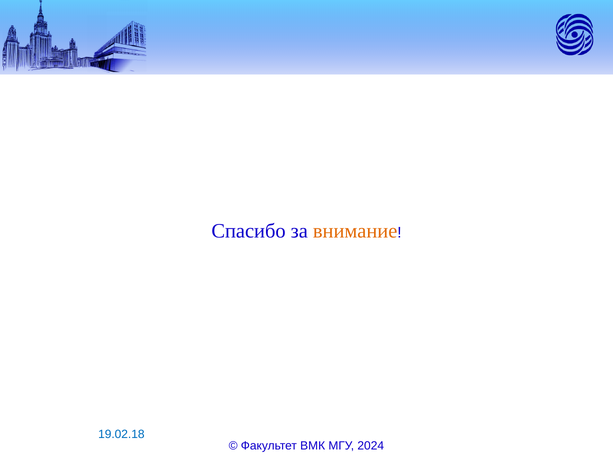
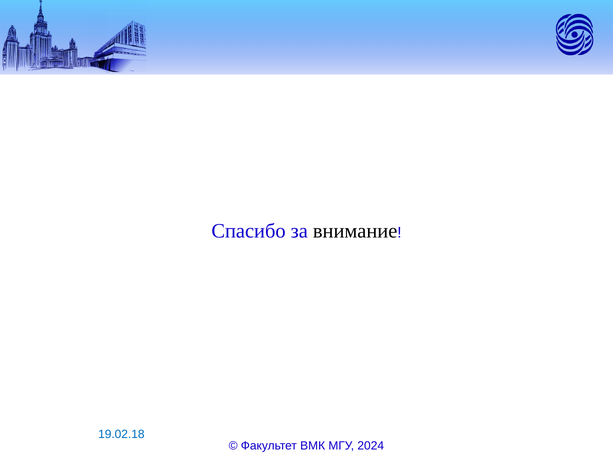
внимание colour: orange -> black (355, 231)
